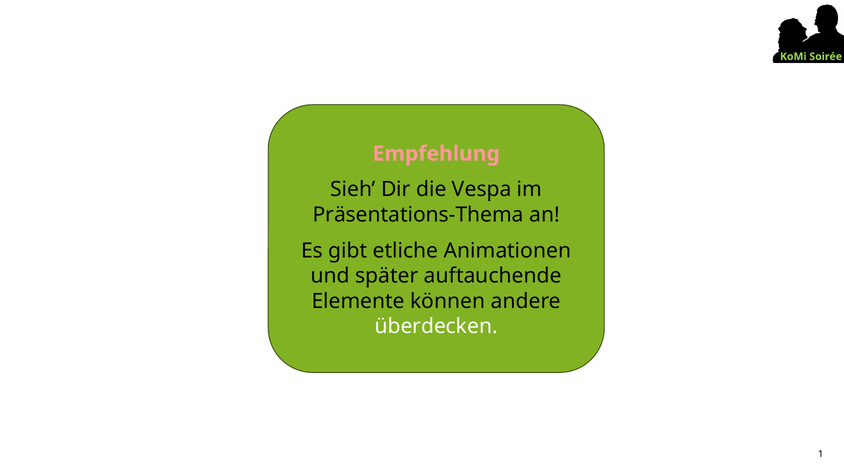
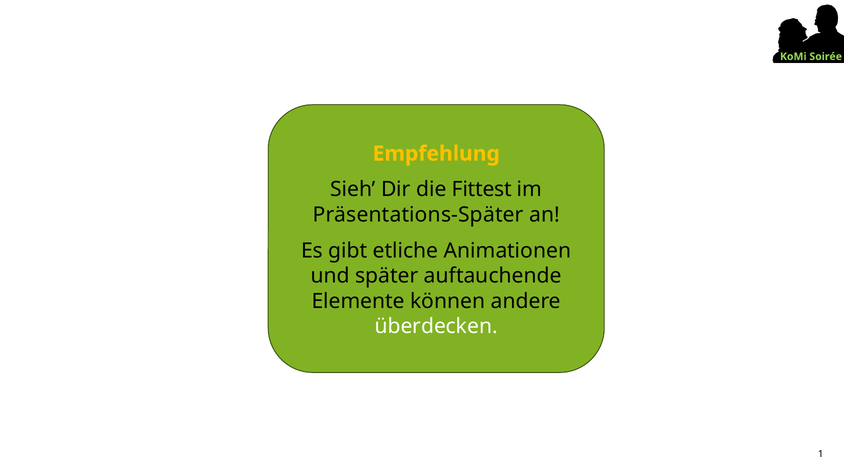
Empfehlung colour: pink -> yellow (436, 154)
Vespa: Vespa -> Fittest (482, 190)
Präsentations-Thema: Präsentations-Thema -> Präsentations-Später (418, 215)
